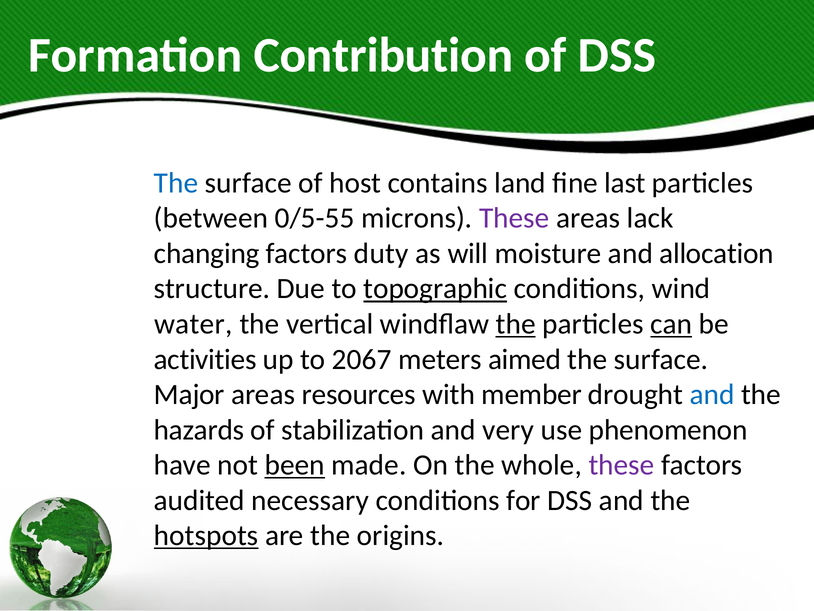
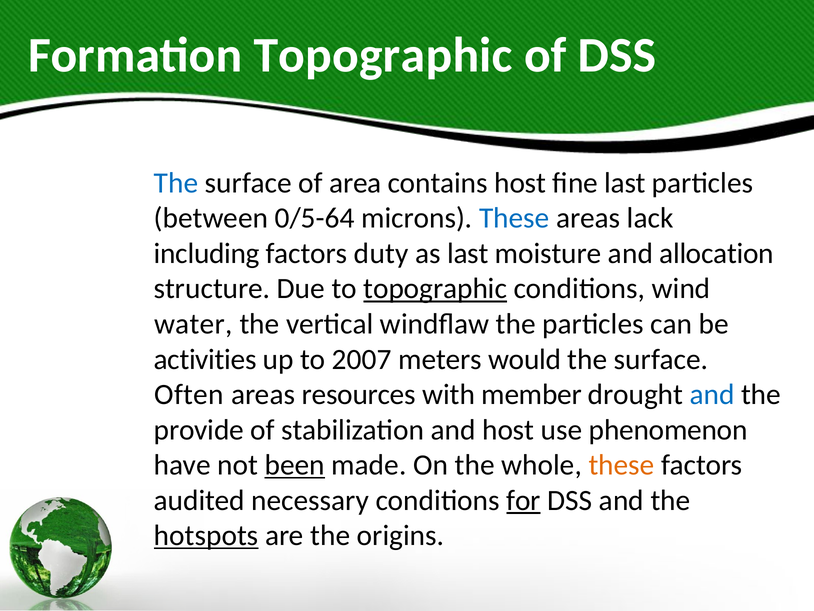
Formation Contribution: Contribution -> Topographic (383, 55)
host: host -> area (355, 183)
contains land: land -> host (520, 183)
0/5-55: 0/5-55 -> 0/5-64 (315, 218)
These colour: purple -> blue (514, 218)
changing: changing -> including (207, 253)
as will: will -> last (468, 253)
the underline: present -> none (516, 324)
can underline: present -> none (671, 324)
2067: 2067 -> 2007 (362, 359)
aimed: aimed -> would (525, 359)
Major: Major -> Often (189, 394)
hazards: hazards -> provide (199, 430)
and very: very -> host (508, 430)
these colour: purple -> orange (622, 465)
for underline: none -> present (524, 500)
